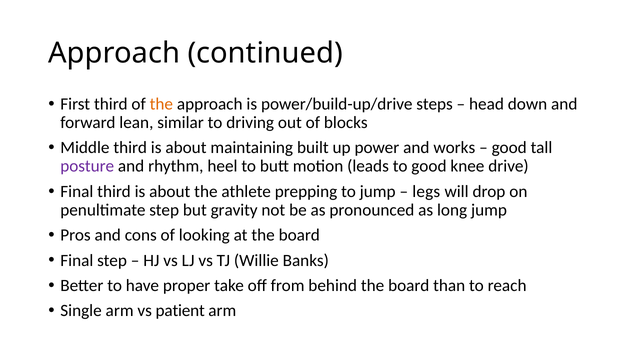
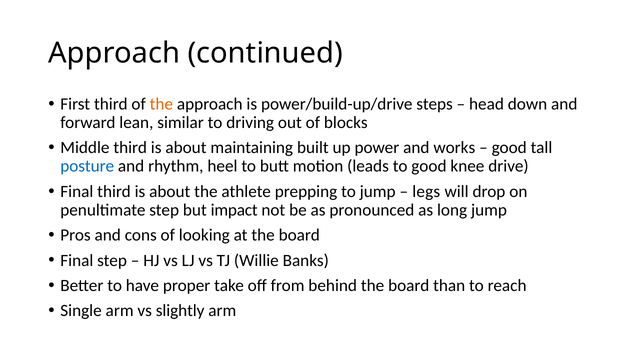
posture colour: purple -> blue (87, 166)
gravity: gravity -> impact (234, 210)
patient: patient -> slightly (180, 311)
